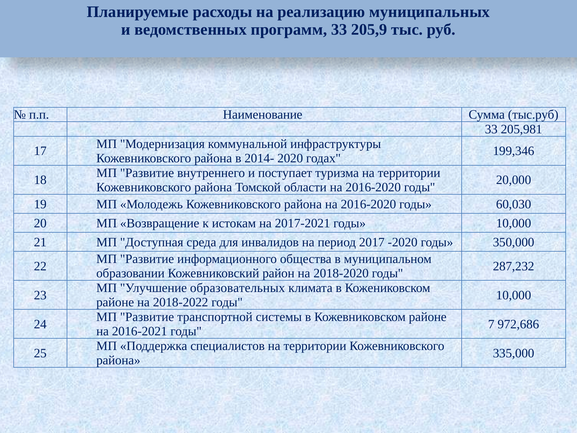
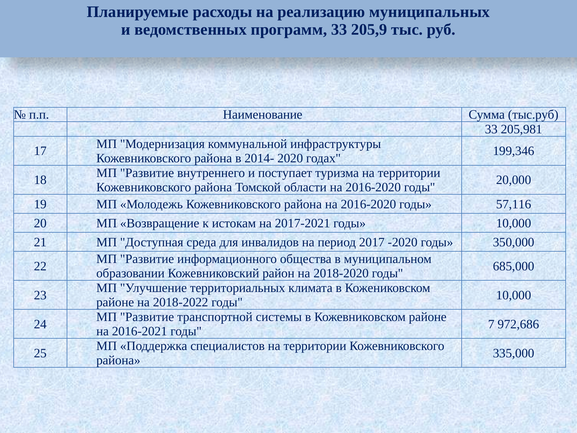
60,030: 60,030 -> 57,116 (514, 204)
287,232: 287,232 -> 685,000 (514, 266)
образовательных: образовательных -> территориальных (238, 288)
